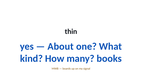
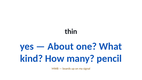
books: books -> pencil (109, 58)
